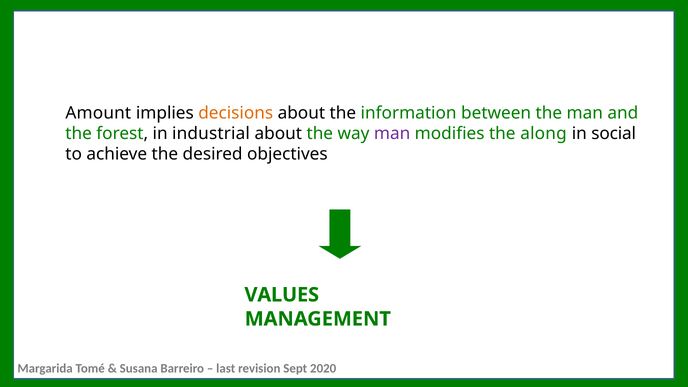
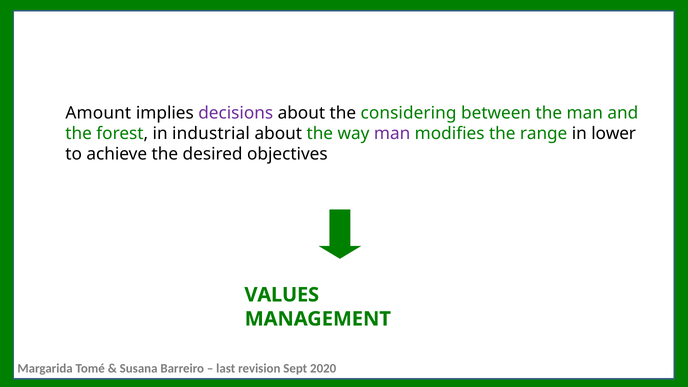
decisions colour: orange -> purple (236, 113)
information: information -> considering (409, 113)
along: along -> range (544, 134)
social: social -> lower (614, 134)
